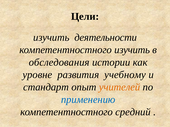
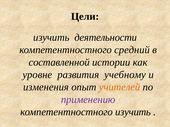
компетентностного изучить: изучить -> средний (132, 50)
обследования: обследования -> составленной (59, 62)
стандарт: стандарт -> изменения (46, 87)
применению colour: blue -> purple (88, 100)
компетентностного средний: средний -> изучить (133, 112)
